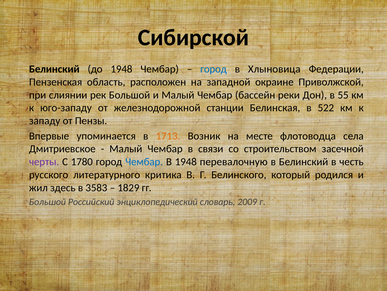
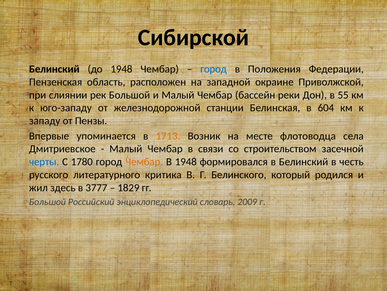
Хлыновица: Хлыновица -> Положения (274, 69)
522: 522 -> 604 (326, 108)
черты colour: purple -> blue (44, 161)
Чембар colour: blue -> orange (144, 161)
перевалочную: перевалочную -> формировался (234, 161)
3583: 3583 -> 3777 (96, 187)
